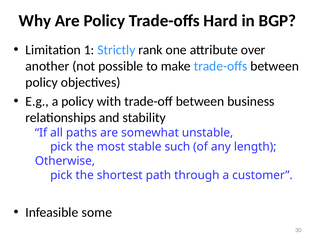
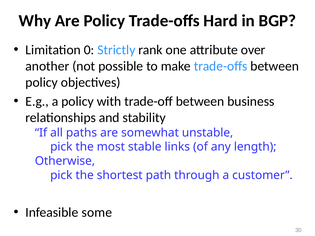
1: 1 -> 0 (89, 50)
such: such -> links (177, 147)
